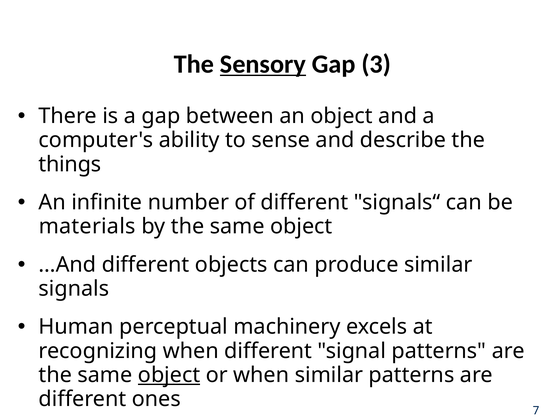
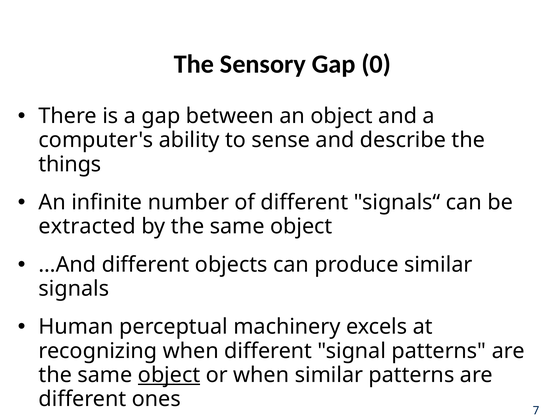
Sensory underline: present -> none (263, 64)
3: 3 -> 0 (376, 64)
materials: materials -> extracted (87, 227)
